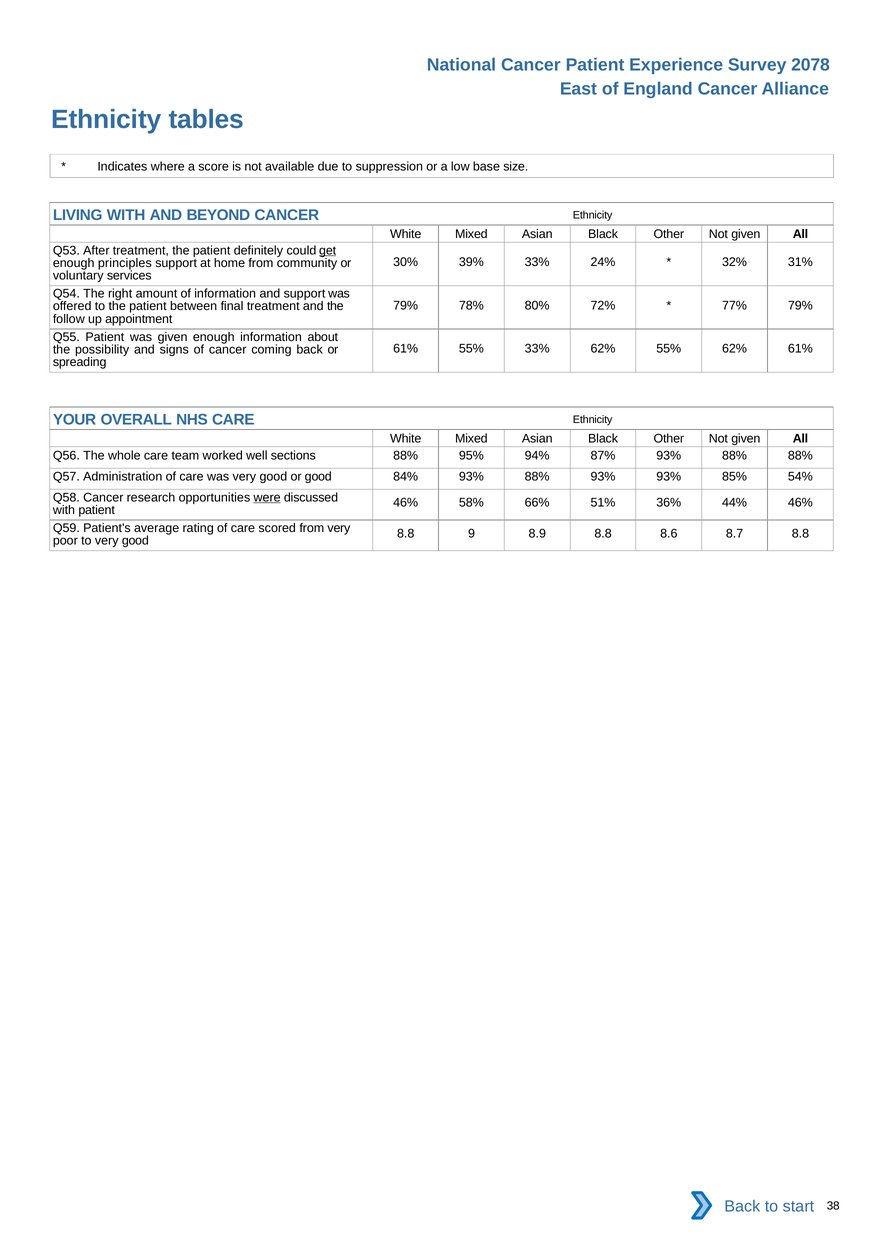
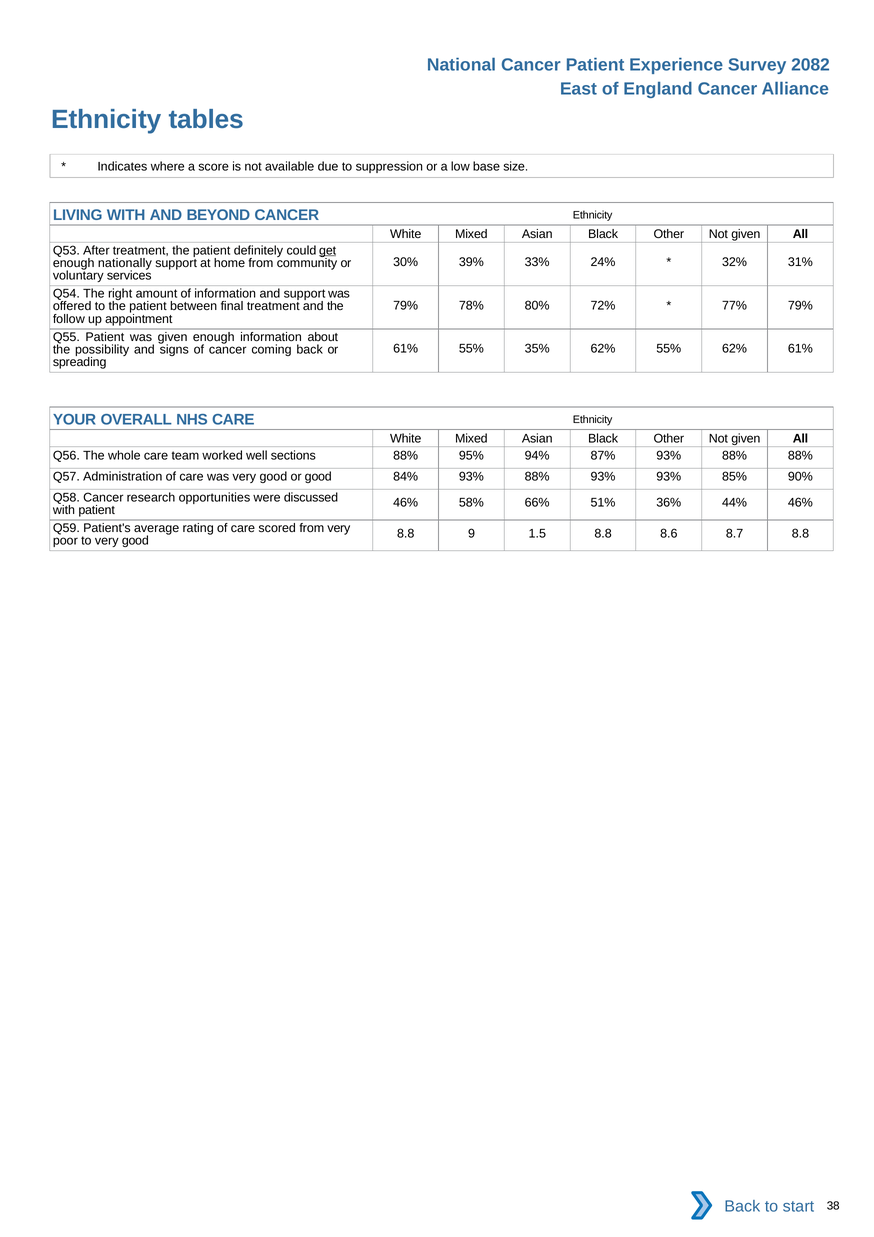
2078: 2078 -> 2082 (811, 65)
principles: principles -> nationally (125, 263)
55% 33%: 33% -> 35% (537, 349)
54%: 54% -> 90% (800, 477)
were underline: present -> none (267, 497)
8.9: 8.9 -> 1.5 (537, 533)
